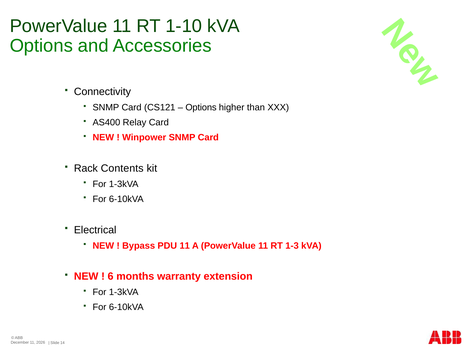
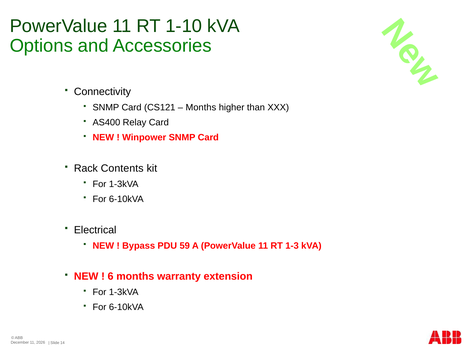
Options: Options -> Months (201, 107)
PDU 11: 11 -> 59 (185, 245)
